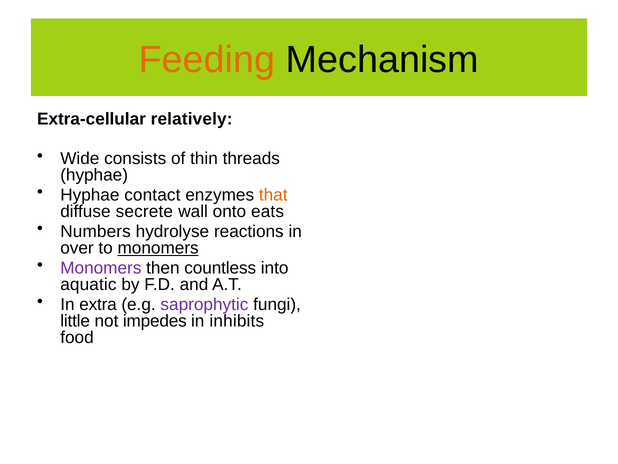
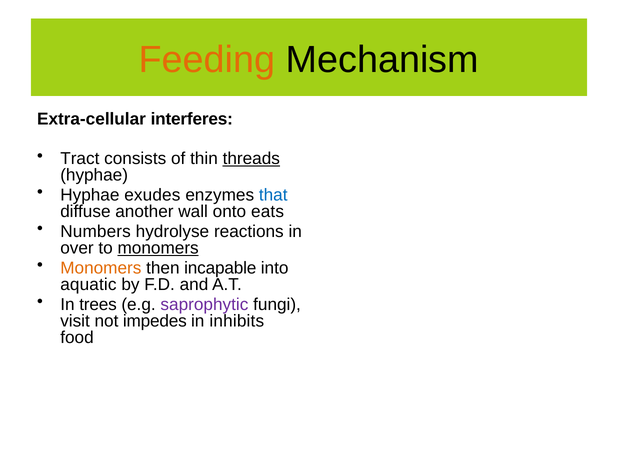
relatively: relatively -> interferes (192, 119)
Wide: Wide -> Tract (80, 159)
threads underline: none -> present (251, 159)
contact: contact -> exudes (152, 195)
that colour: orange -> blue (273, 195)
secrete: secrete -> another (144, 212)
Monomers colour: purple -> orange (101, 268)
countless: countless -> incapable (220, 268)
extra: extra -> trees (98, 304)
little: little -> visit (75, 321)
